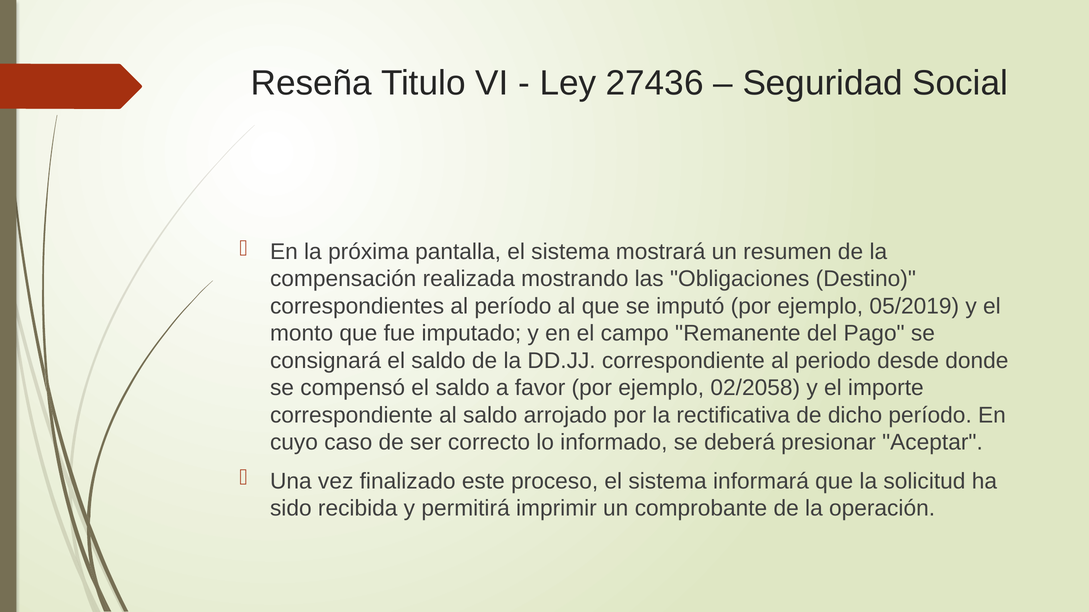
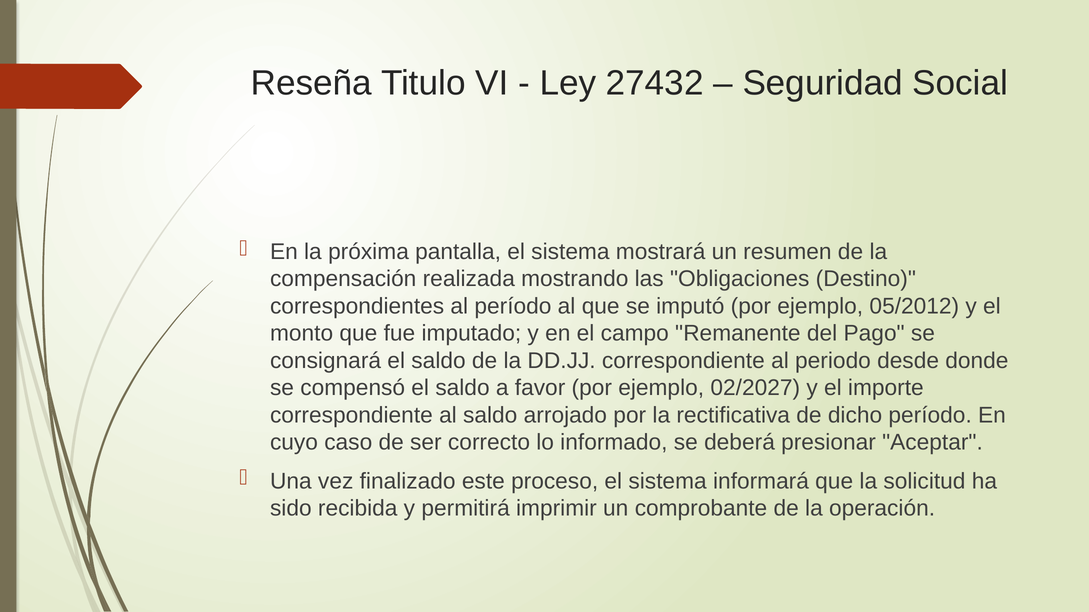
27436: 27436 -> 27432 (655, 83)
05/2019: 05/2019 -> 05/2012 (914, 307)
02/2058: 02/2058 -> 02/2027 (755, 388)
